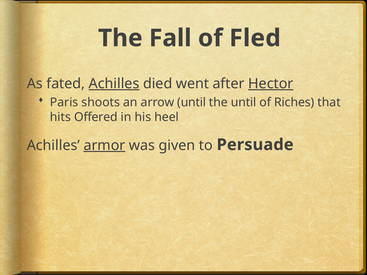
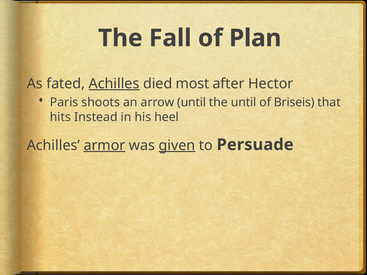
Fled: Fled -> Plan (255, 38)
went: went -> most (192, 84)
Hector underline: present -> none (271, 84)
Riches: Riches -> Briseis (294, 103)
Offered: Offered -> Instead (96, 117)
given underline: none -> present (177, 145)
